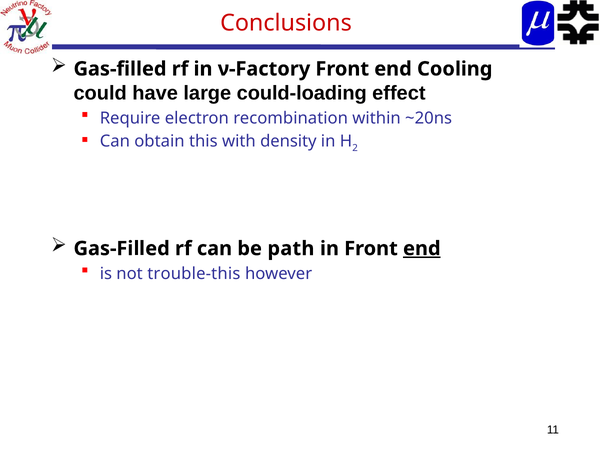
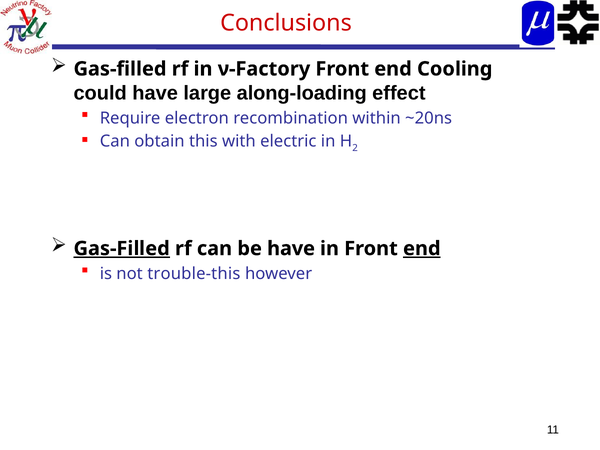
could-loading: could-loading -> along-loading (302, 93)
density: density -> electric (288, 141)
Gas-Filled underline: none -> present (122, 249)
be path: path -> have (291, 249)
